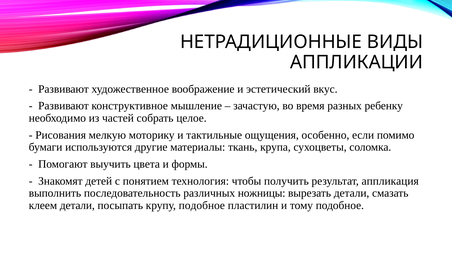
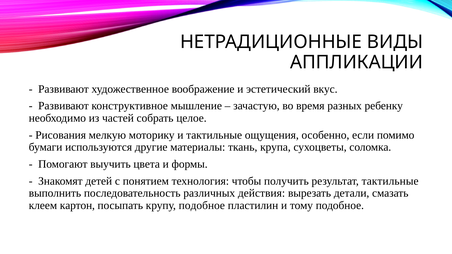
результат аппликация: аппликация -> тактильные (390, 181)
ножницы: ножницы -> действия (262, 193)
клеем детали: детали -> картон (77, 206)
